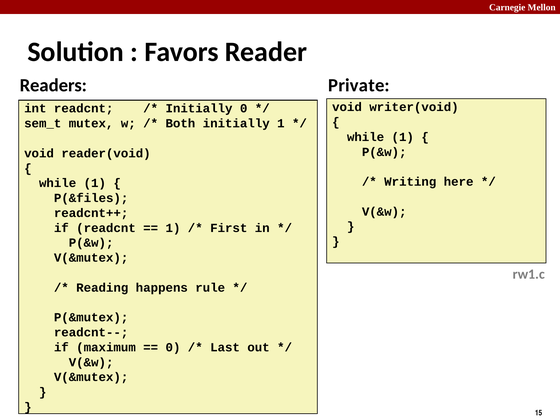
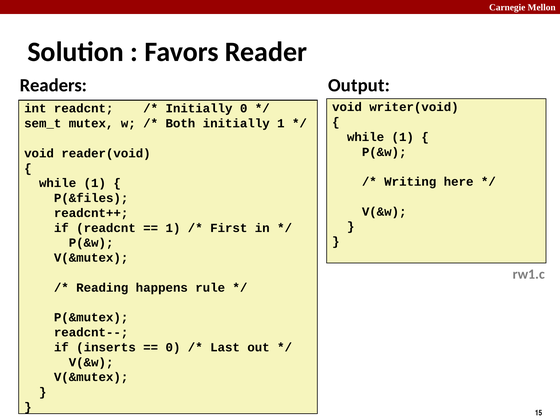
Private: Private -> Output (359, 85)
maximum: maximum -> inserts (106, 347)
